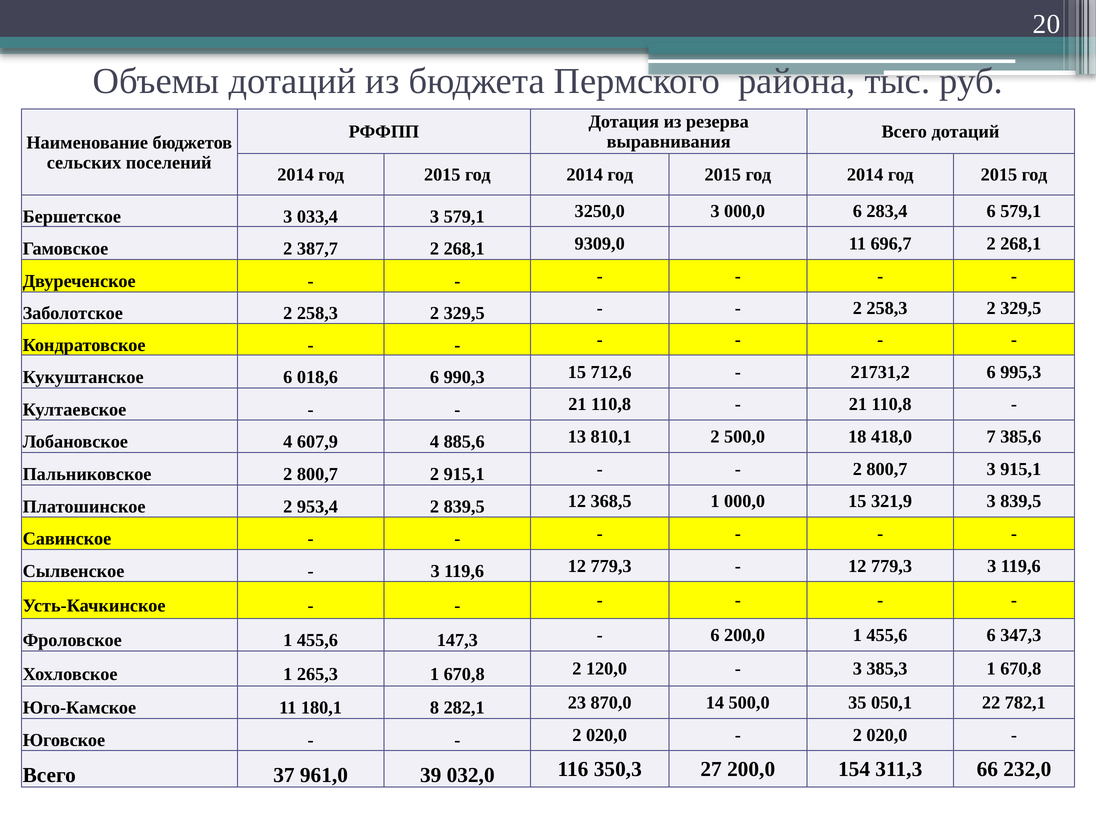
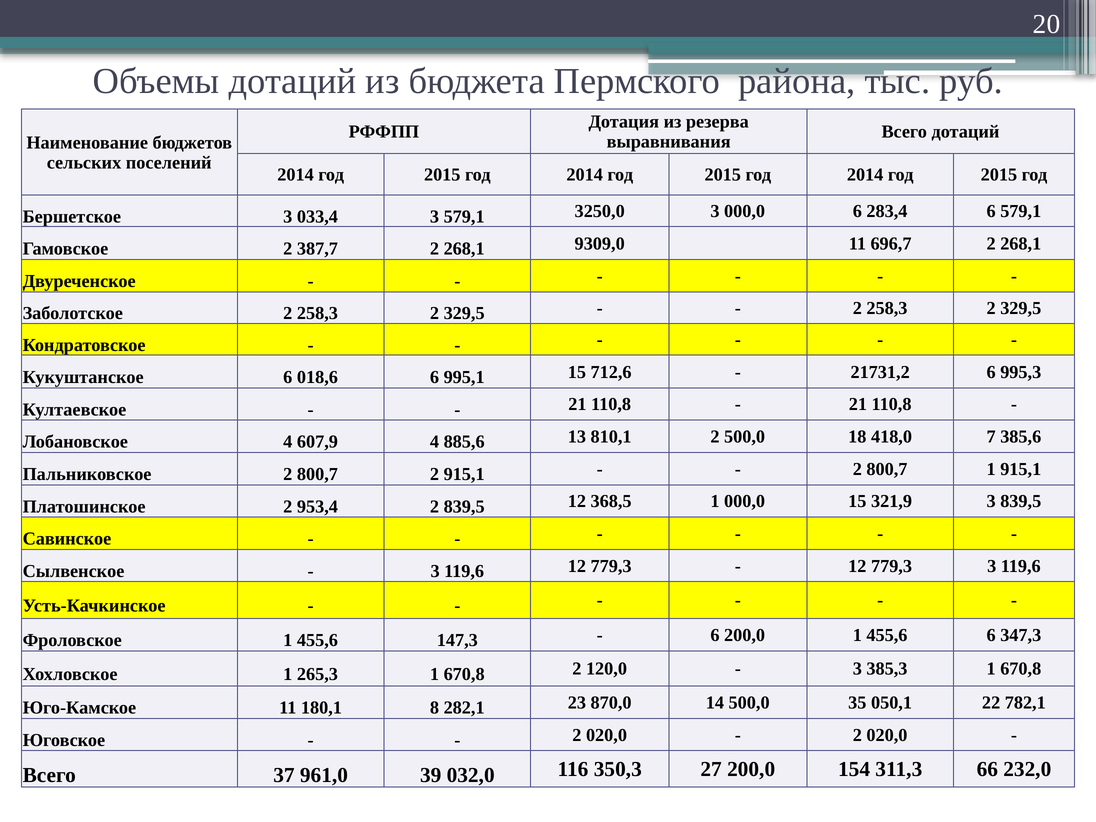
990,3: 990,3 -> 995,1 (464, 377)
800,7 3: 3 -> 1 (991, 469)
